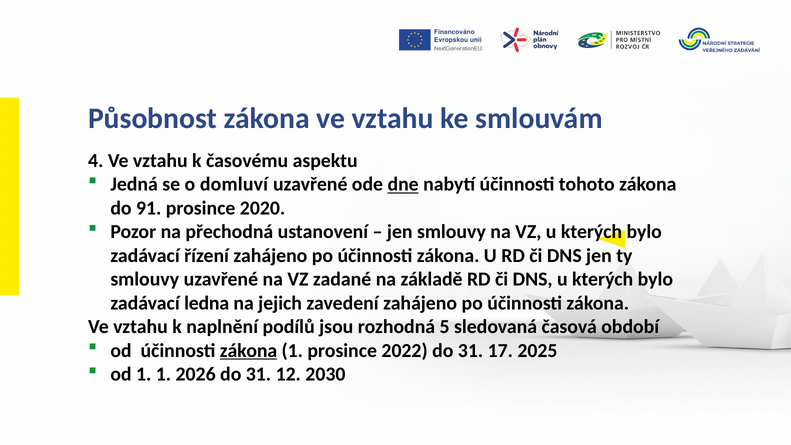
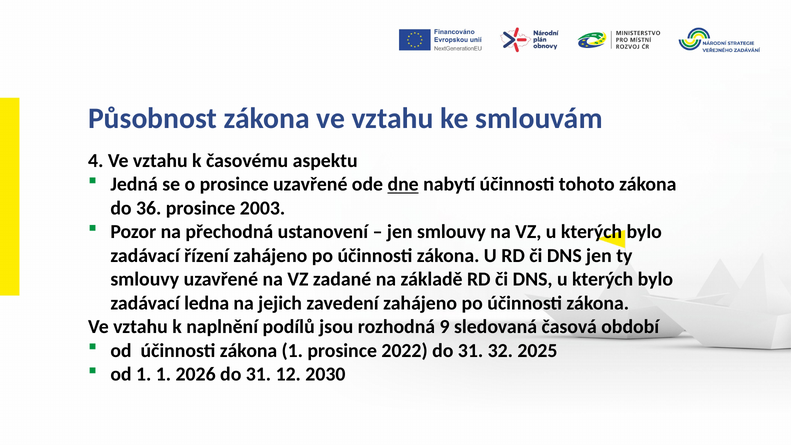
o domluví: domluví -> prosince (234, 184)
91: 91 -> 36 (149, 208)
2020: 2020 -> 2003 (263, 208)
5: 5 -> 9 (445, 327)
zákona underline: present -> none (248, 351)
17: 17 -> 32 (500, 351)
